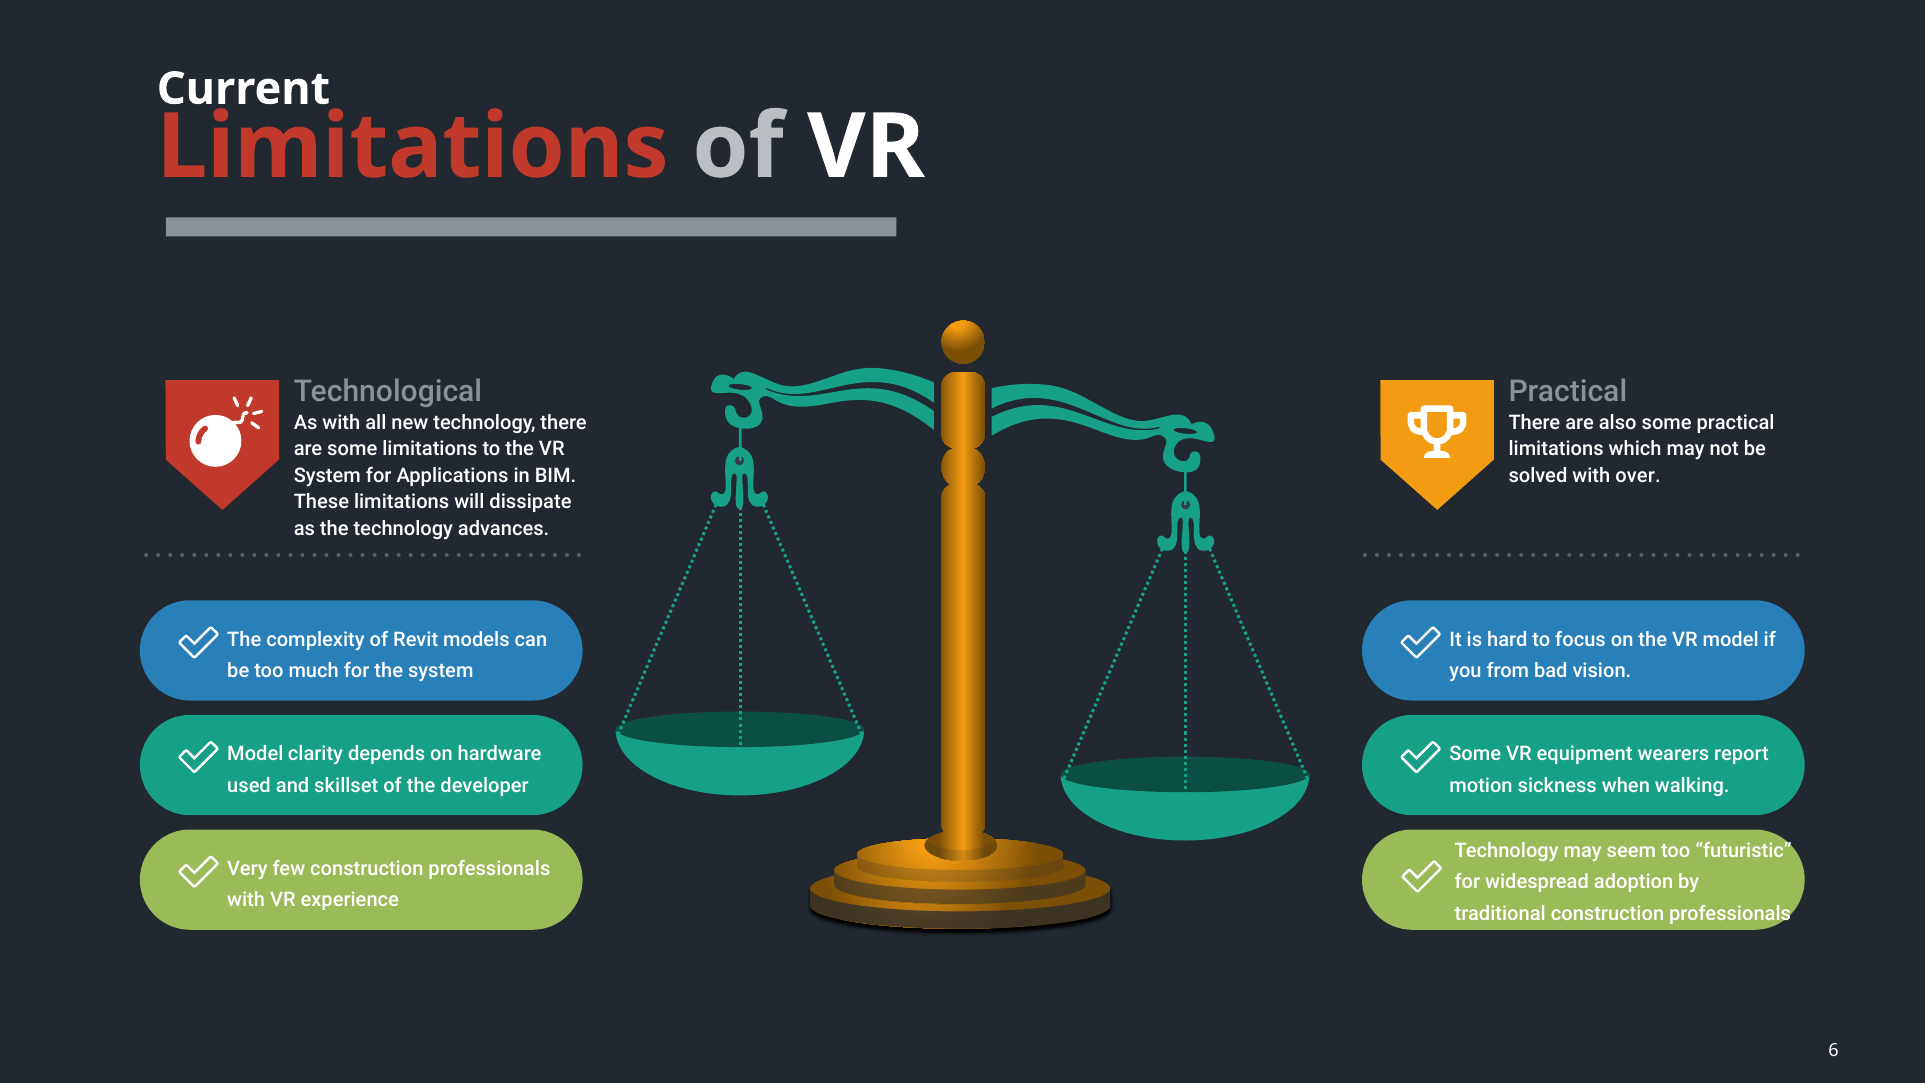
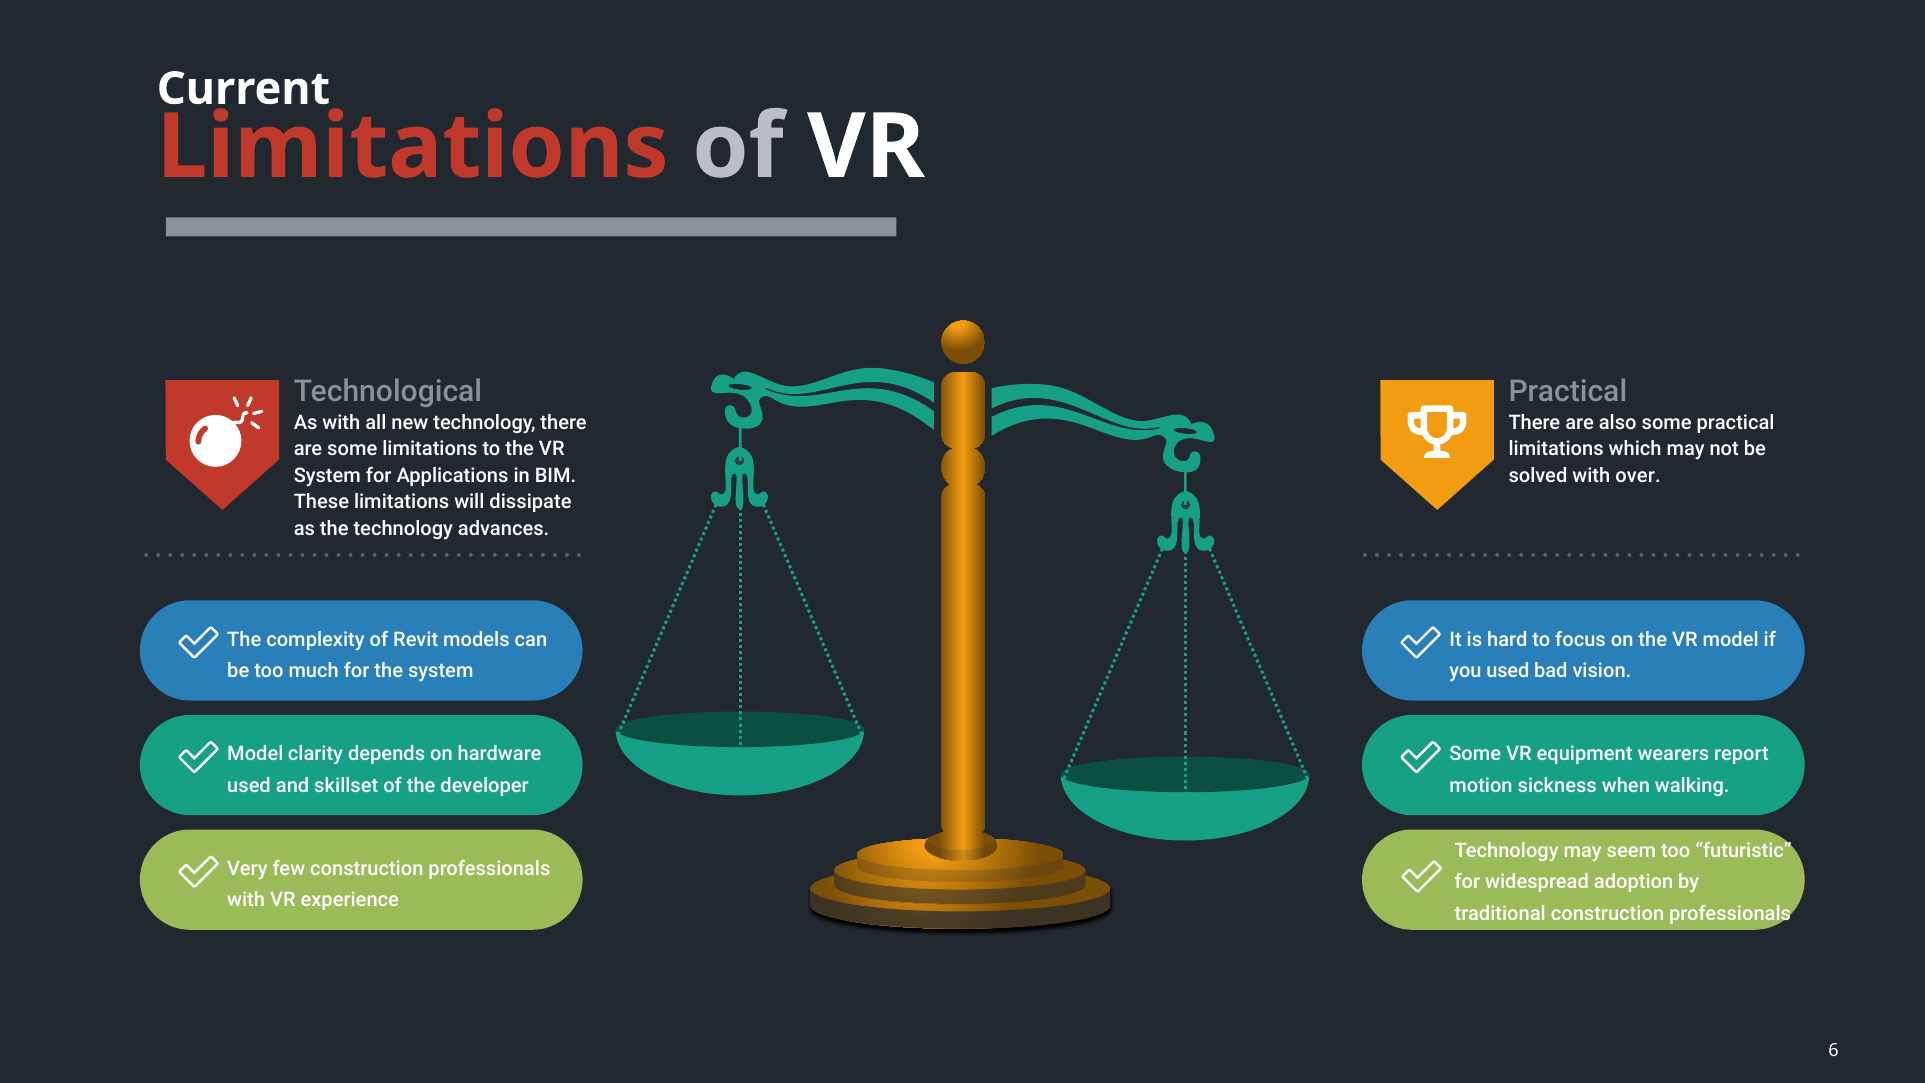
you from: from -> used (1508, 671)
